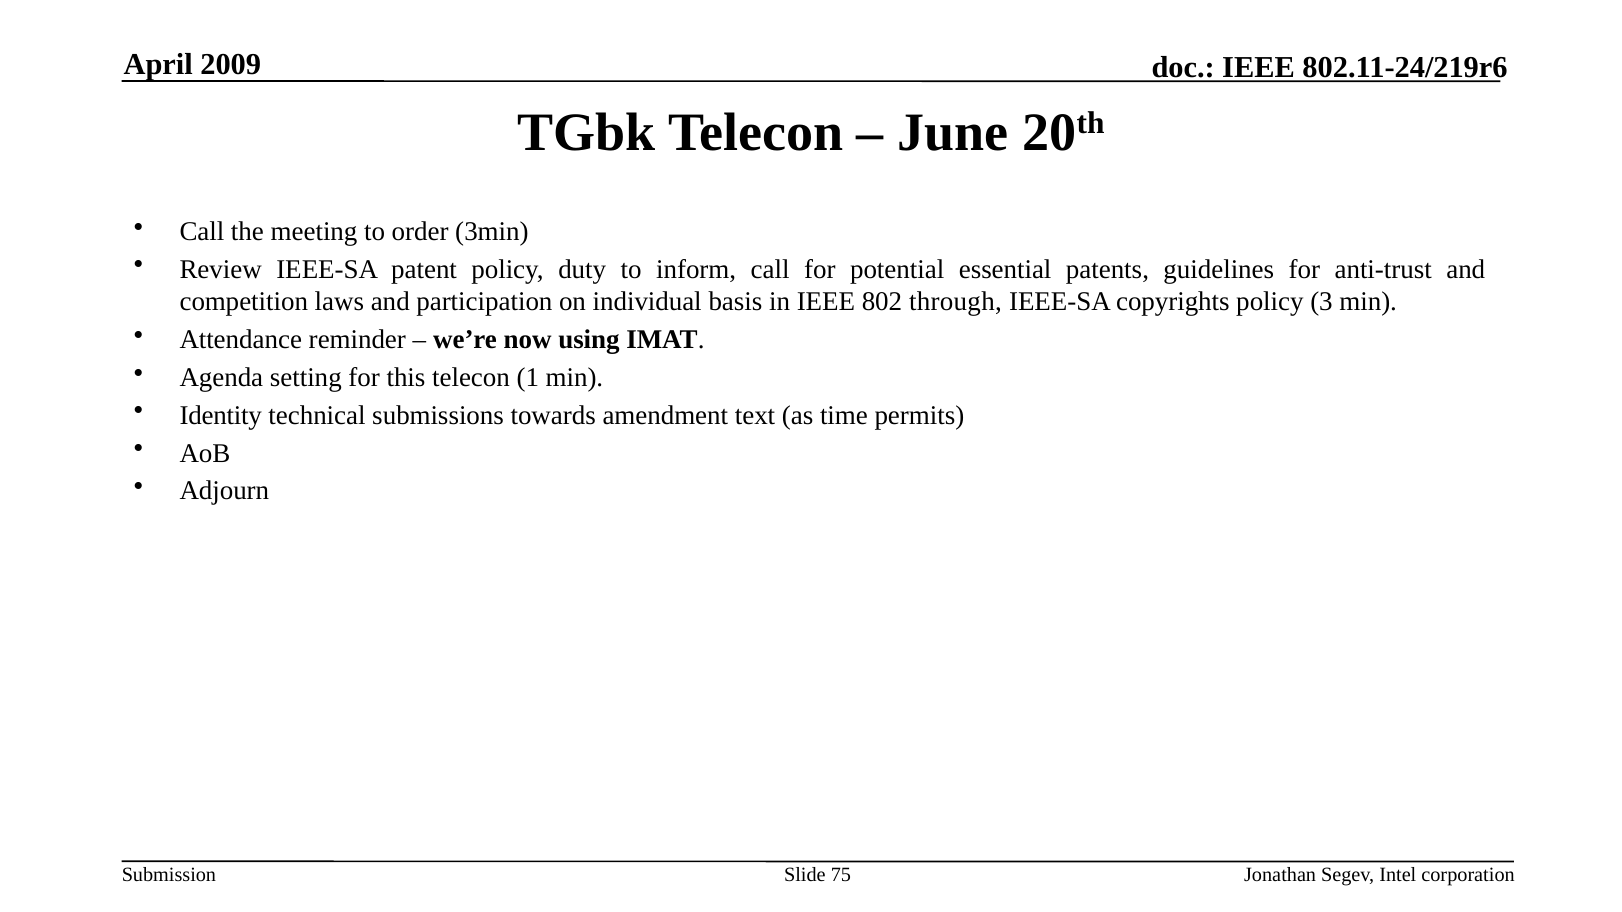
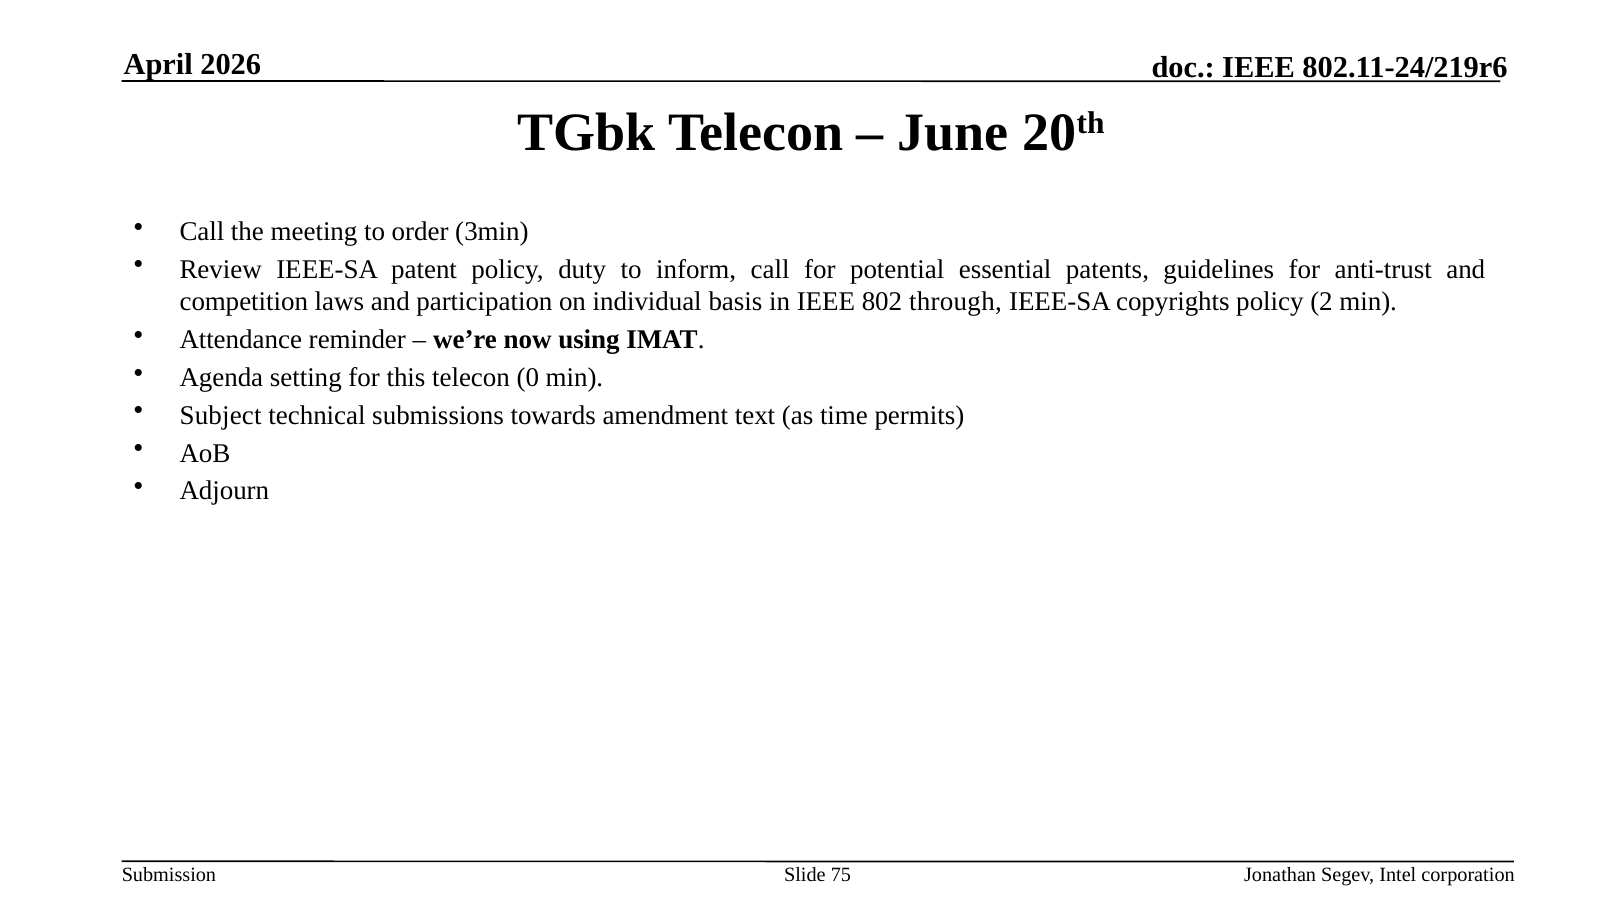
2009: 2009 -> 2026 (231, 64)
3: 3 -> 2 (1321, 302)
1: 1 -> 0 (528, 378)
Identity: Identity -> Subject (221, 416)
